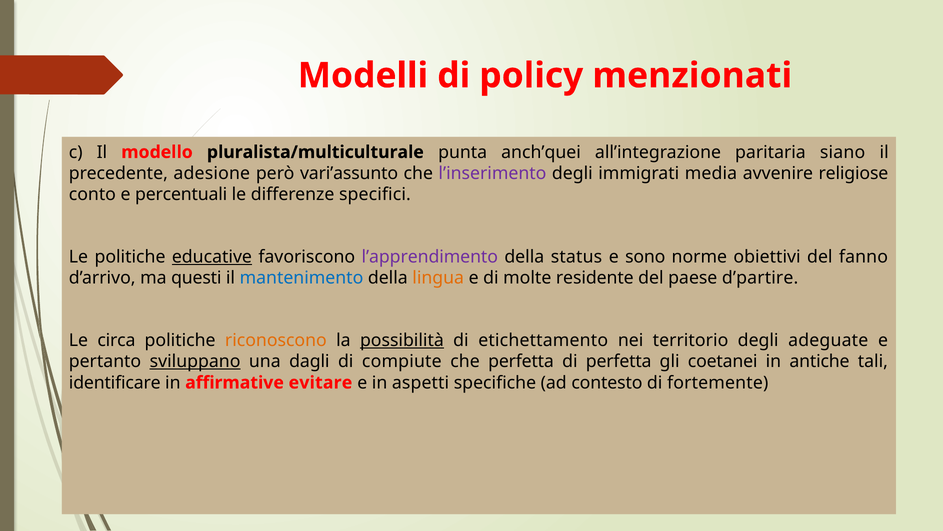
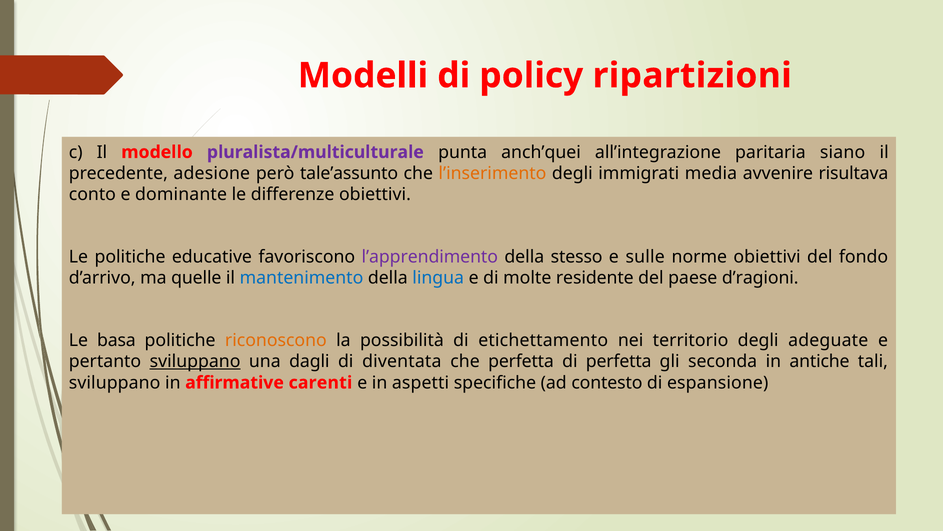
menzionati: menzionati -> ripartizioni (692, 76)
pluralista/multiculturale colour: black -> purple (315, 152)
vari’assunto: vari’assunto -> tale’assunto (349, 173)
l’inserimento colour: purple -> orange (492, 173)
religiose: religiose -> risultava (853, 173)
percentuali: percentuali -> dominante (181, 194)
differenze specifici: specifici -> obiettivi (375, 194)
educative underline: present -> none (212, 257)
status: status -> stesso (577, 257)
sono: sono -> sulle (645, 257)
fanno: fanno -> fondo (864, 257)
questi: questi -> quelle (196, 278)
lingua colour: orange -> blue (438, 278)
d’partire: d’partire -> d’ragioni (760, 278)
circa: circa -> basa (116, 340)
possibilità underline: present -> none (402, 340)
compiute: compiute -> diventata (402, 361)
coetanei: coetanei -> seconda (723, 361)
identificare: identificare -> sviluppano (115, 382)
evitare: evitare -> carenti (320, 382)
fortemente: fortemente -> espansione (718, 382)
